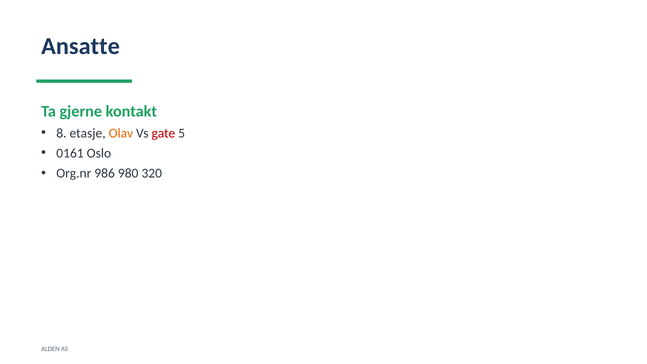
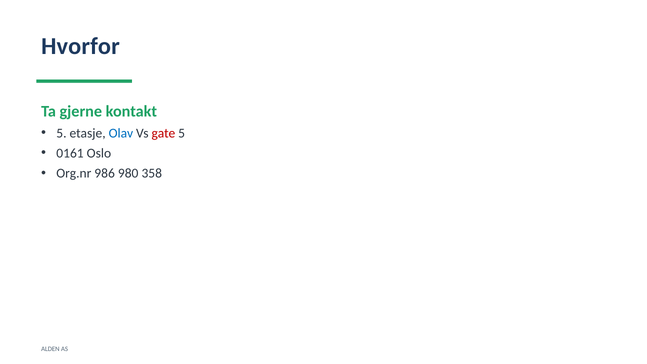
Ansatte: Ansatte -> Hvorfor (80, 46)
8: 8 -> 5 (61, 133)
Olav colour: orange -> blue (121, 133)
320: 320 -> 358 (152, 174)
